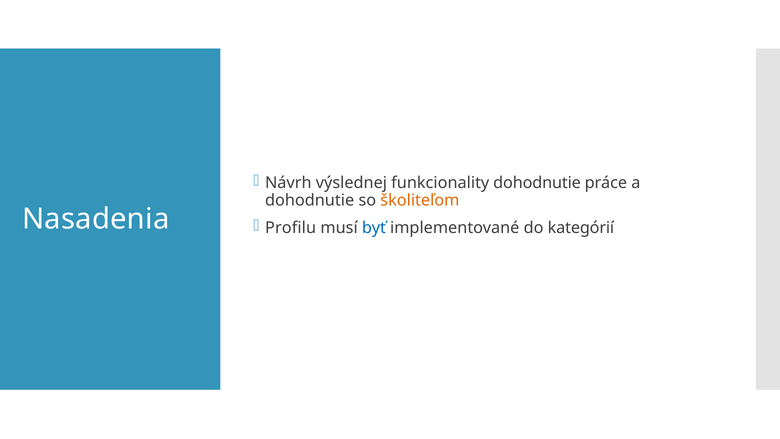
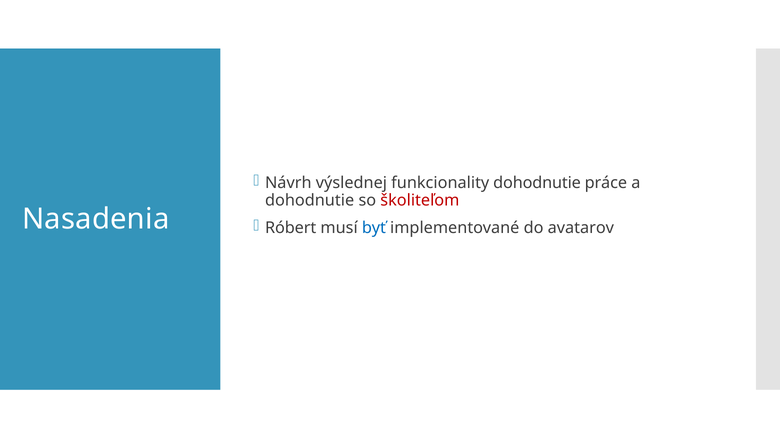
školiteľom colour: orange -> red (420, 200)
Profilu: Profilu -> Róbert (291, 228)
kategórií: kategórií -> avatarov (581, 228)
